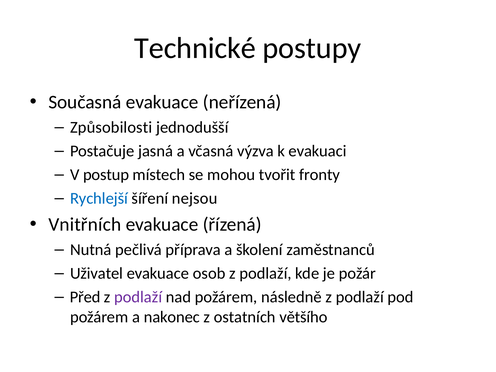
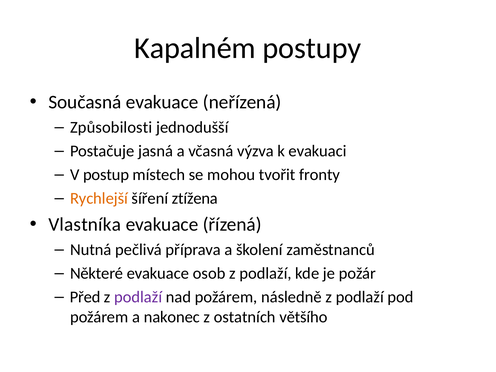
Technické: Technické -> Kapalném (195, 48)
Rychlejší colour: blue -> orange (99, 199)
nejsou: nejsou -> ztížena (195, 199)
Vnitřních: Vnitřních -> Vlastníka (85, 225)
Uživatel: Uživatel -> Některé (97, 273)
